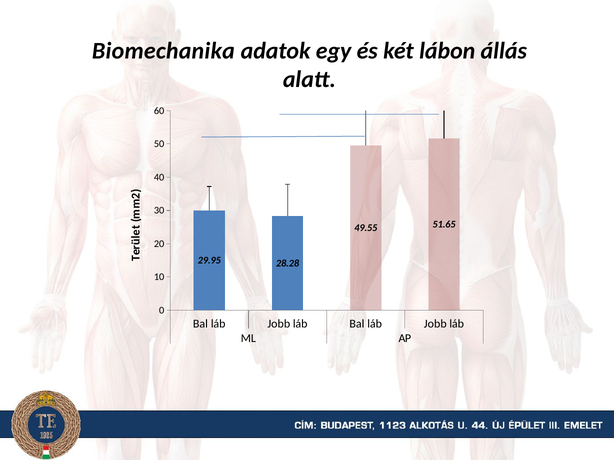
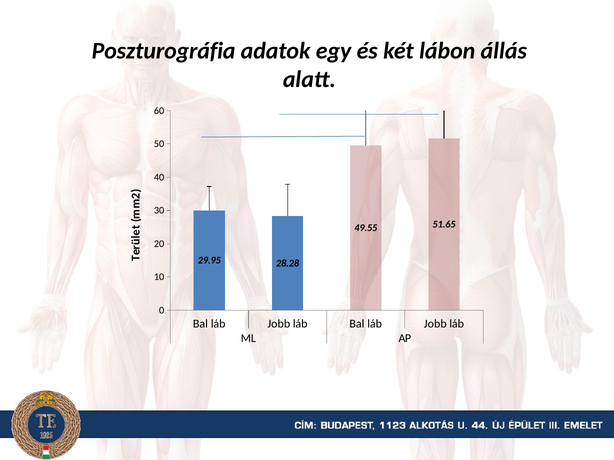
Biomechanika: Biomechanika -> Poszturográfia (164, 51)
